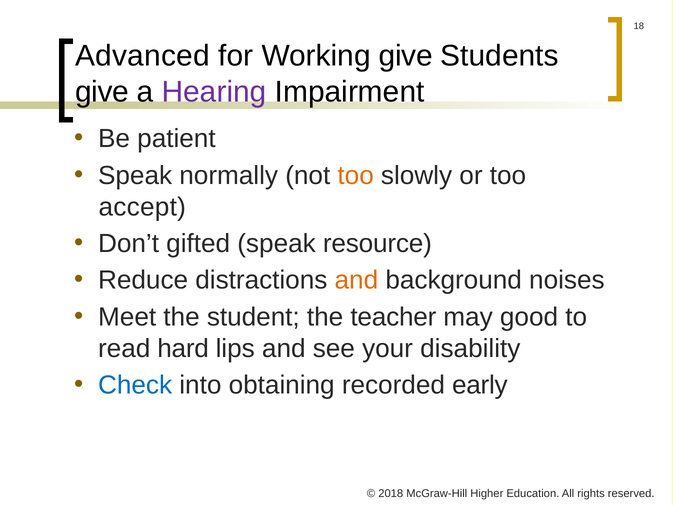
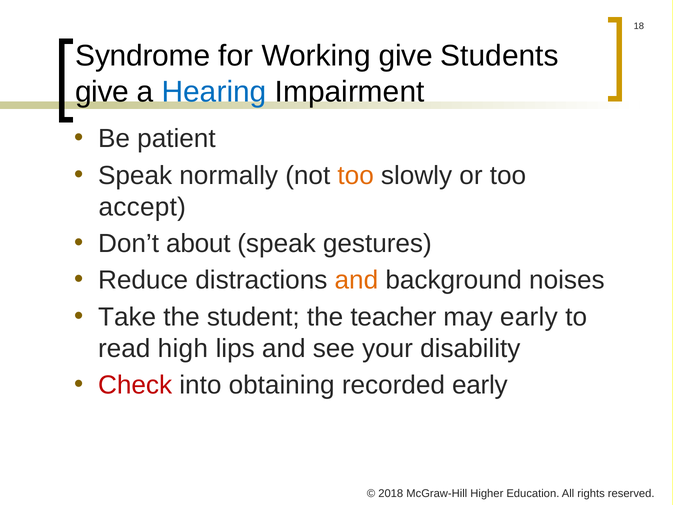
Advanced: Advanced -> Syndrome (143, 56)
Hearing colour: purple -> blue (214, 92)
gifted: gifted -> about (198, 243)
resource: resource -> gestures (377, 243)
Meet: Meet -> Take (127, 317)
may good: good -> early (529, 317)
hard: hard -> high (183, 348)
Check colour: blue -> red (135, 385)
